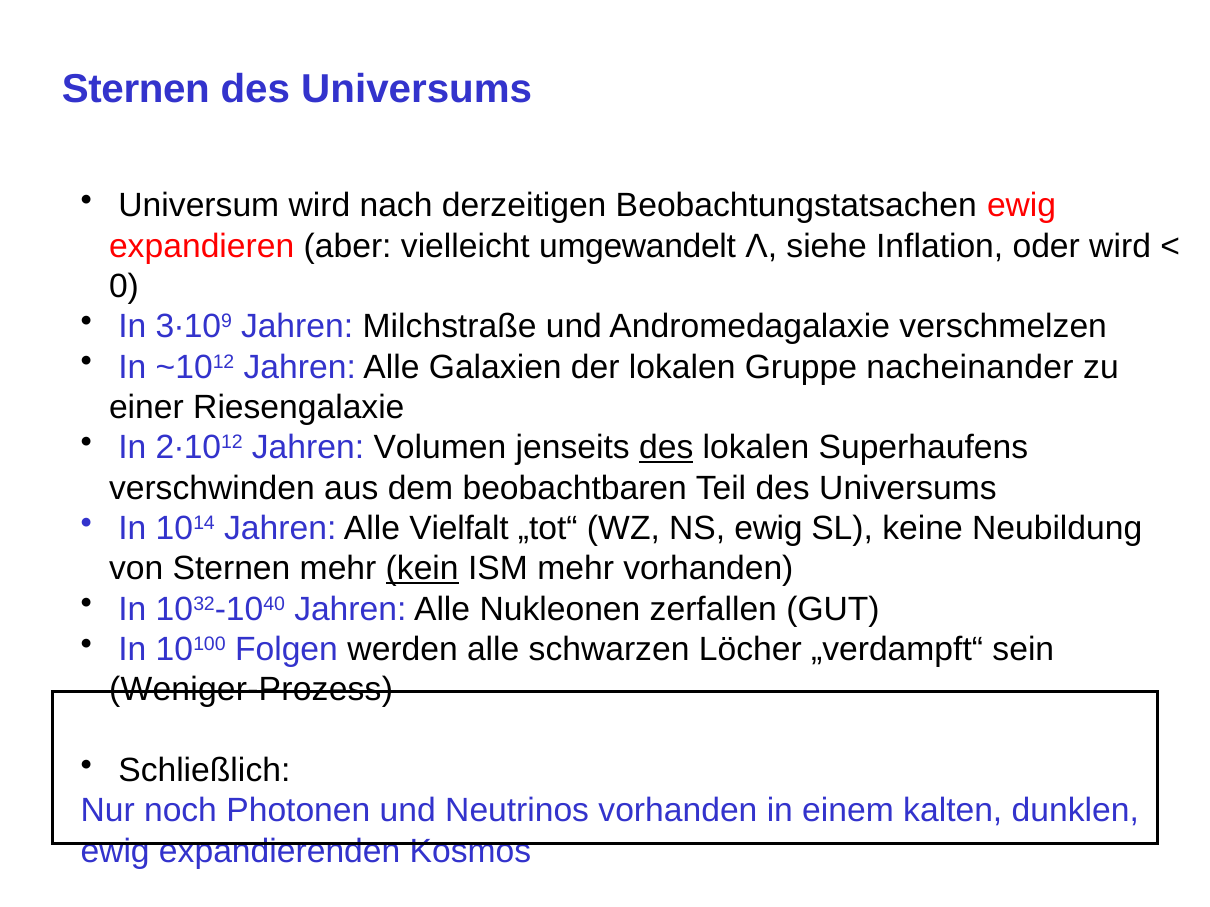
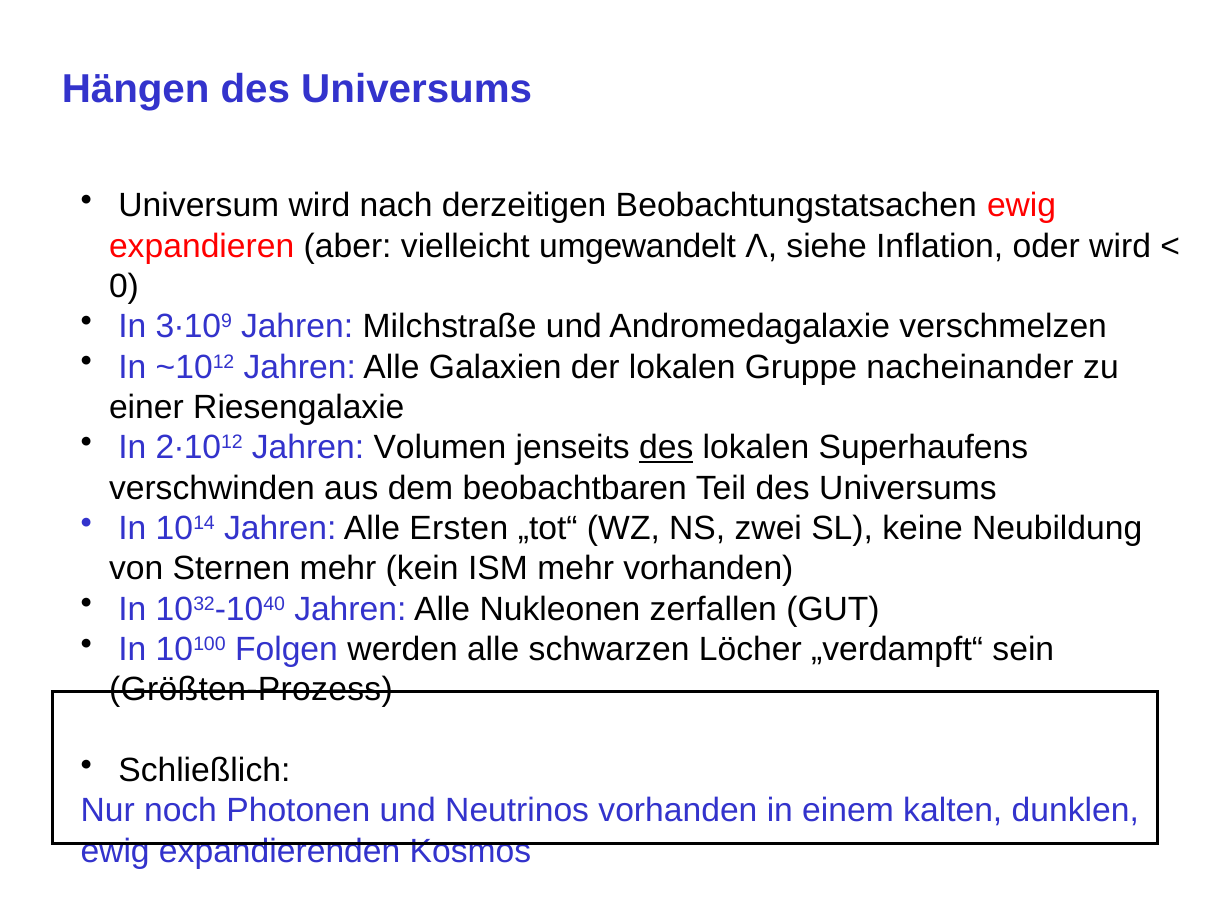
Sternen: Sternen -> Hängen (136, 89)
Vielfalt: Vielfalt -> Ersten (459, 529)
NS ewig: ewig -> zwei (768, 529)
kein underline: present -> none (422, 569)
Weniger-Prozess: Weniger-Prozess -> Größten-Prozess (251, 690)
